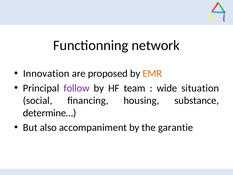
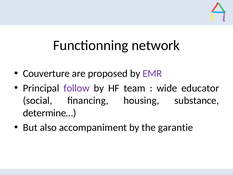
Innovation: Innovation -> Couverture (46, 73)
EMR colour: orange -> purple (152, 73)
situation: situation -> educator (200, 88)
